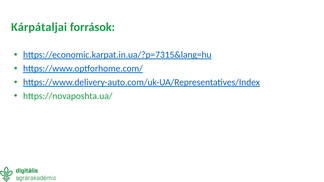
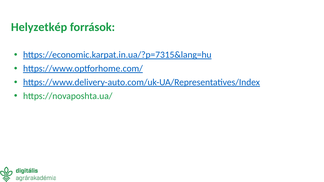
Kárpátaljai: Kárpátaljai -> Helyzetkép (39, 27)
